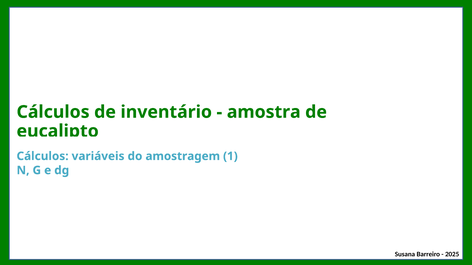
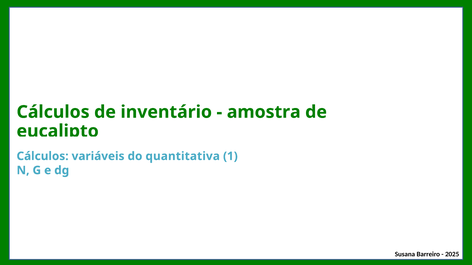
amostragem: amostragem -> quantitativa (183, 156)
